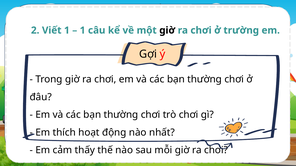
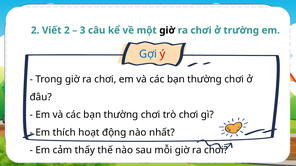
Viết 1: 1 -> 2 (67, 30)
1: 1 -> 3 (83, 30)
Gợi colour: black -> blue (148, 54)
